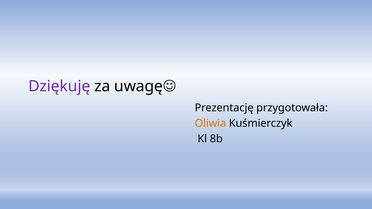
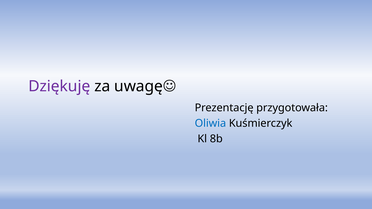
Oliwia colour: orange -> blue (210, 123)
